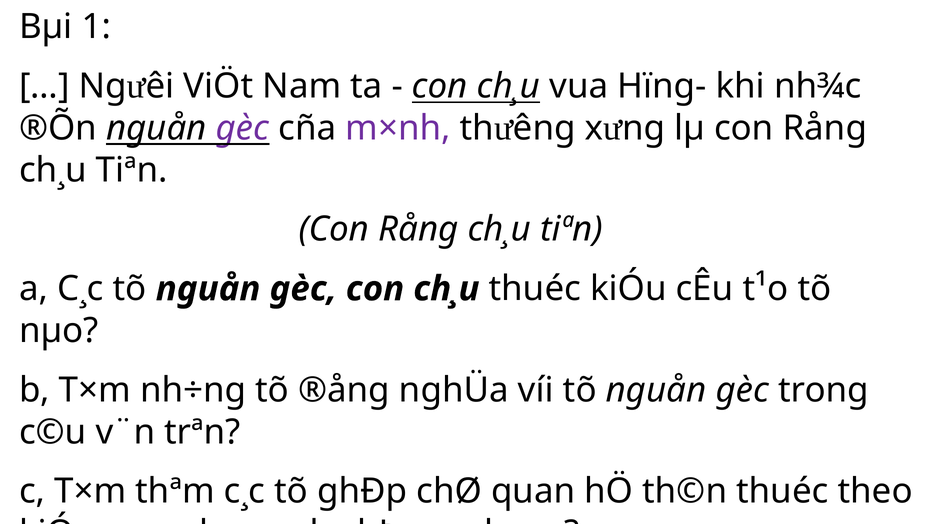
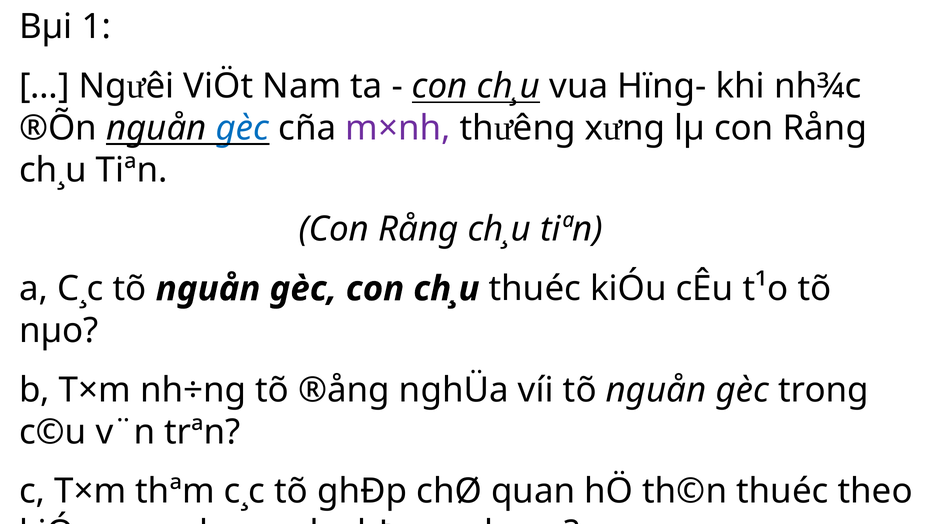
gèc colour: purple -> blue (242, 128)
